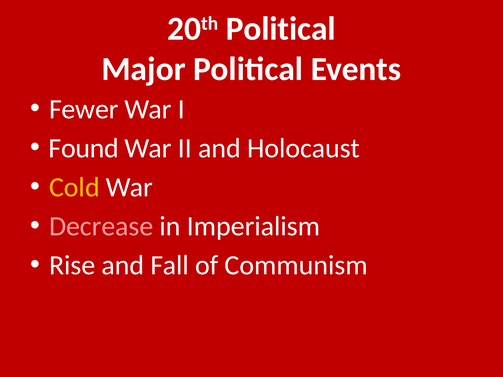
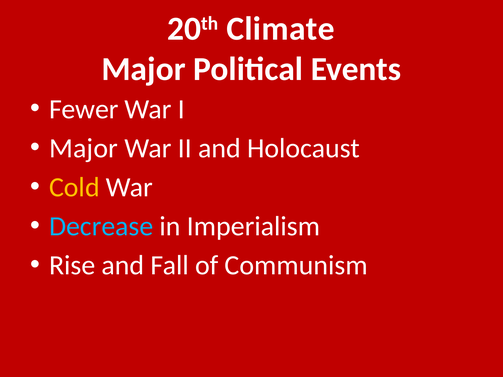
20th Political: Political -> Climate (281, 29)
Found: Found -> Major (84, 148)
Decrease colour: pink -> light blue (101, 227)
